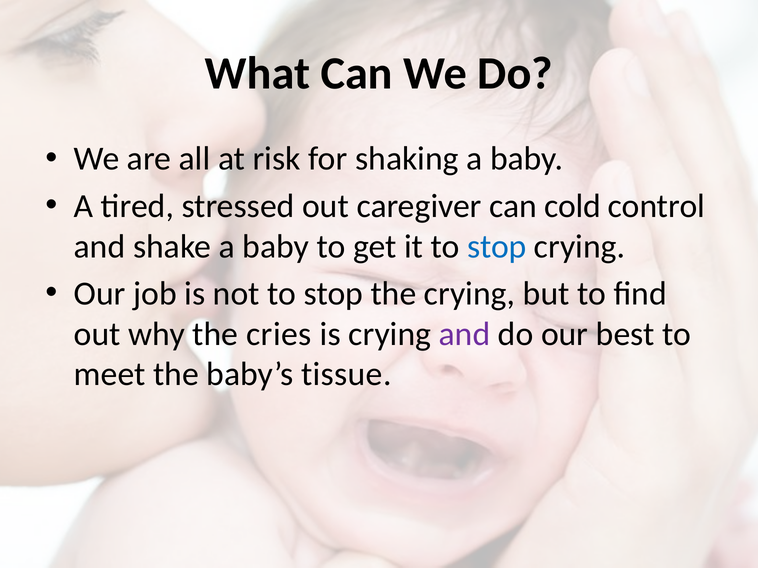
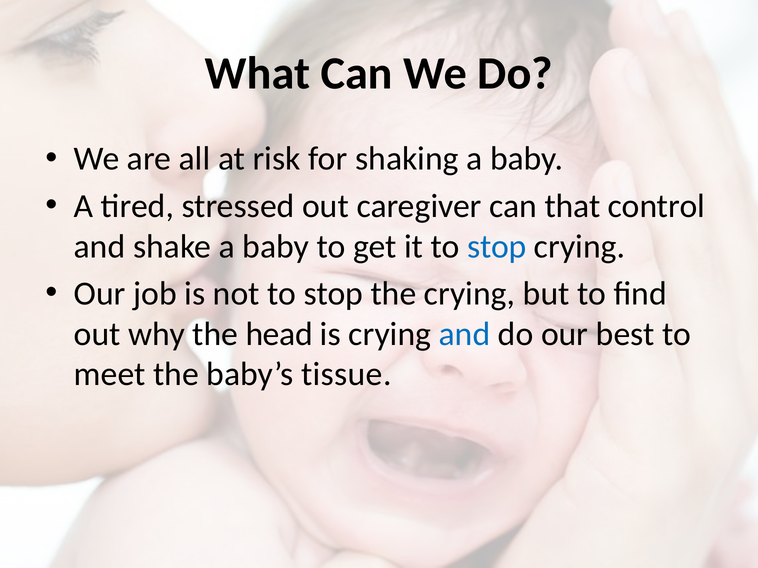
cold: cold -> that (573, 206)
cries: cries -> head (279, 334)
and colour: purple -> blue (465, 334)
